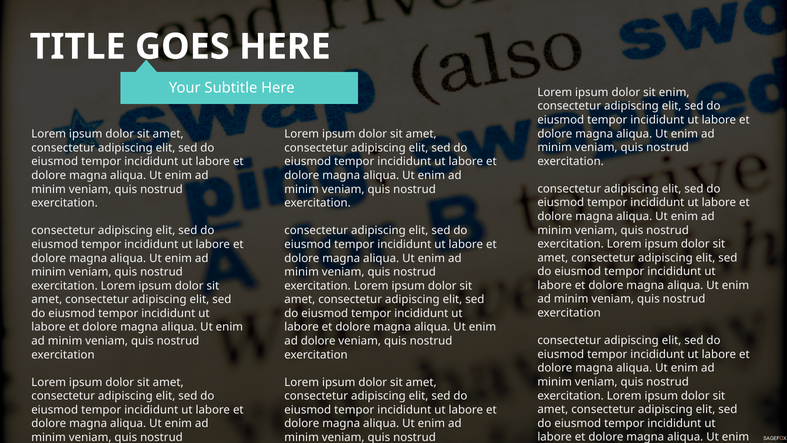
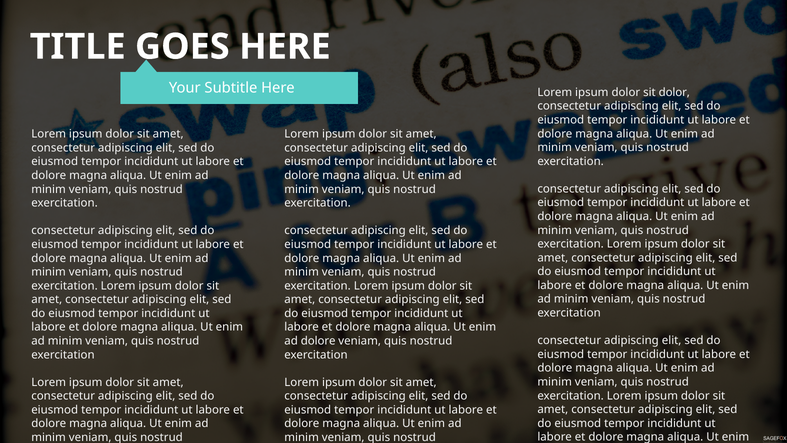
sit enim: enim -> dolor (674, 92)
